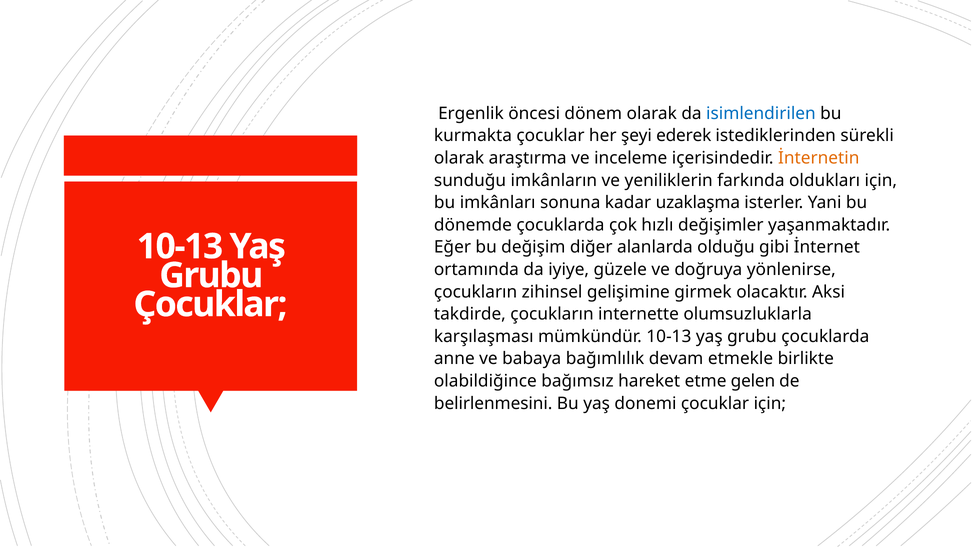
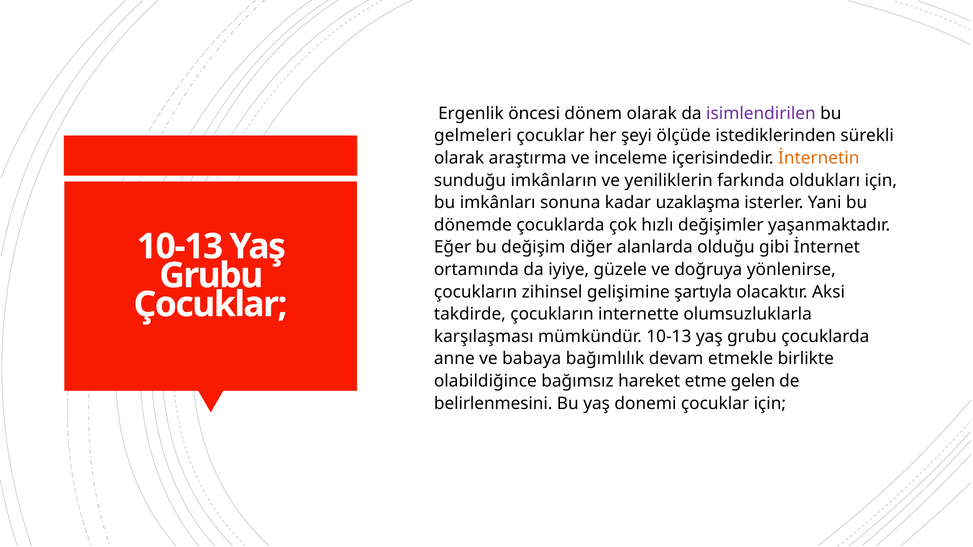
isimlendirilen colour: blue -> purple (761, 113)
kurmakta: kurmakta -> gelmeleri (473, 136)
ederek: ederek -> ölçüde (684, 136)
girmek: girmek -> şartıyla (703, 292)
